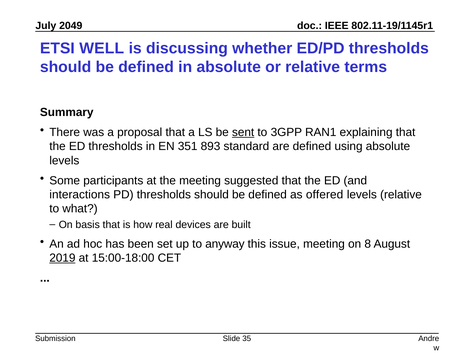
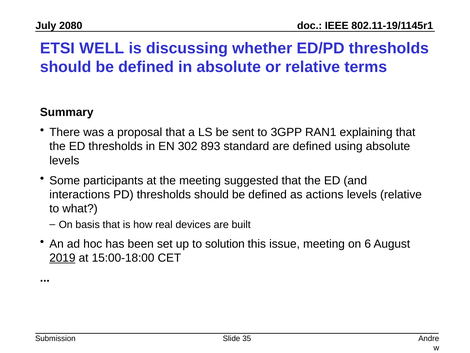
2049: 2049 -> 2080 (71, 26)
sent underline: present -> none (243, 132)
351: 351 -> 302 (188, 146)
offered: offered -> actions (325, 194)
anyway: anyway -> solution (225, 244)
8: 8 -> 6 (368, 244)
